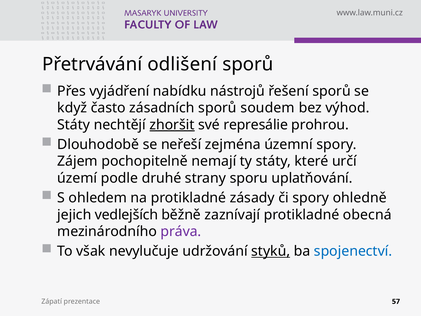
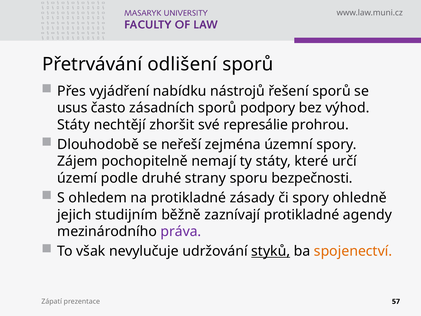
když: když -> usus (72, 108)
soudem: soudem -> podpory (268, 108)
zhoršit underline: present -> none (172, 125)
uplatňování: uplatňování -> bezpečnosti (312, 178)
vedlejších: vedlejších -> studijním (126, 215)
obecná: obecná -> agendy (367, 215)
spojenectví colour: blue -> orange (353, 251)
